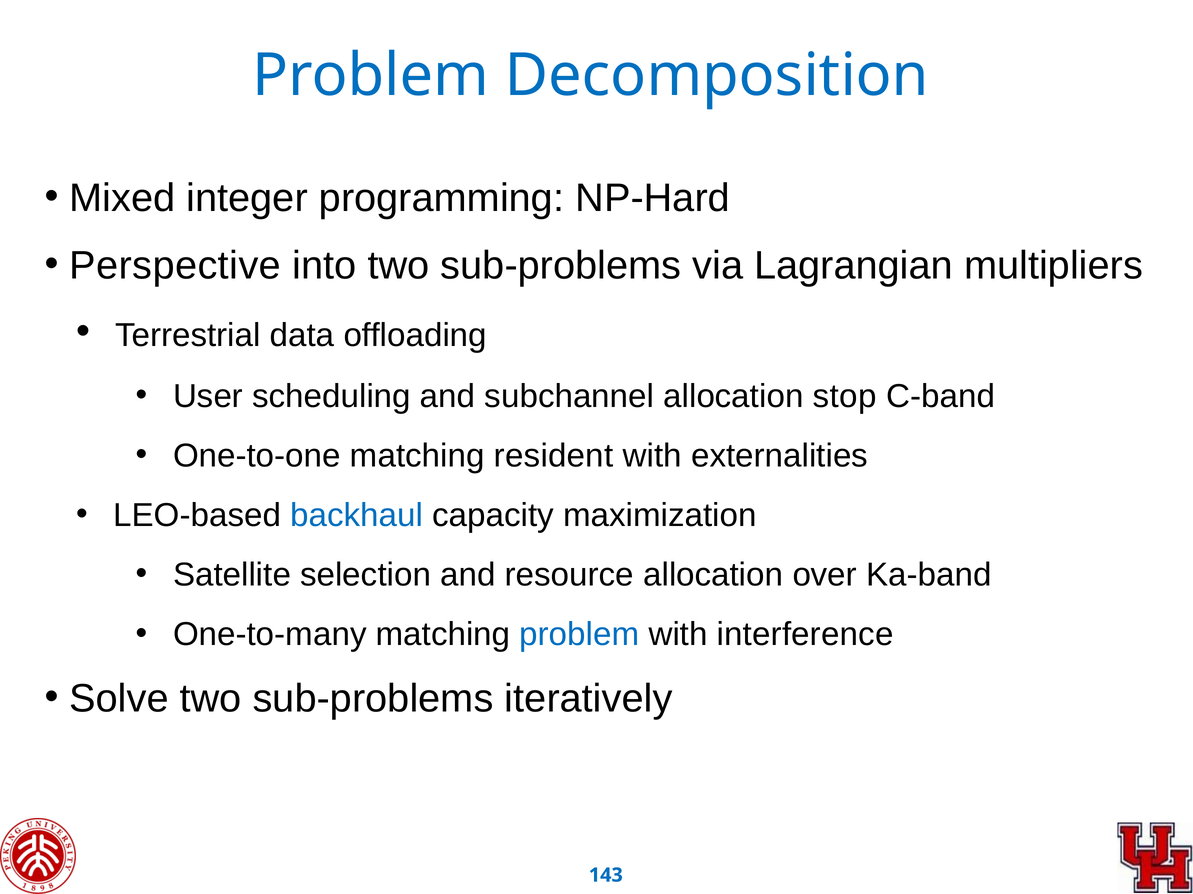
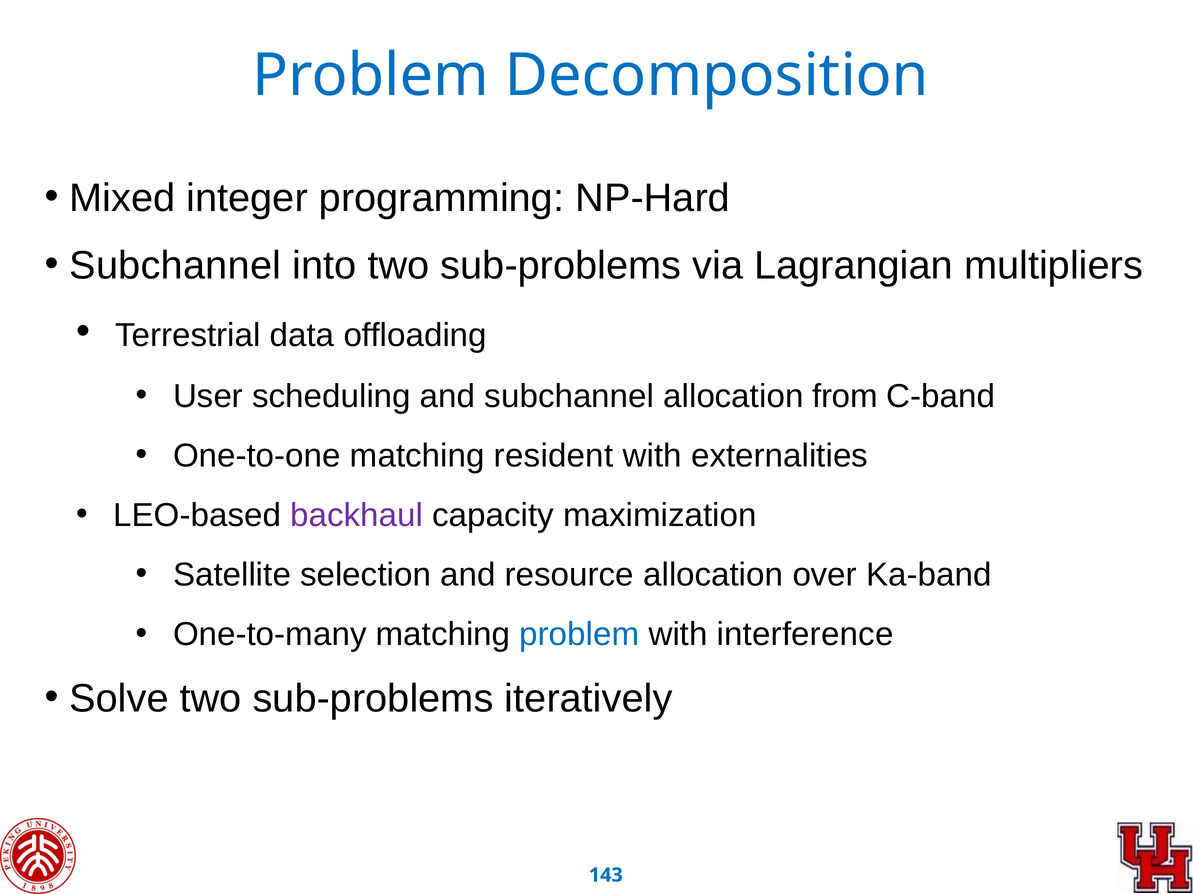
Perspective: Perspective -> Subchannel (175, 266)
stop: stop -> from (845, 396)
backhaul colour: blue -> purple (357, 516)
